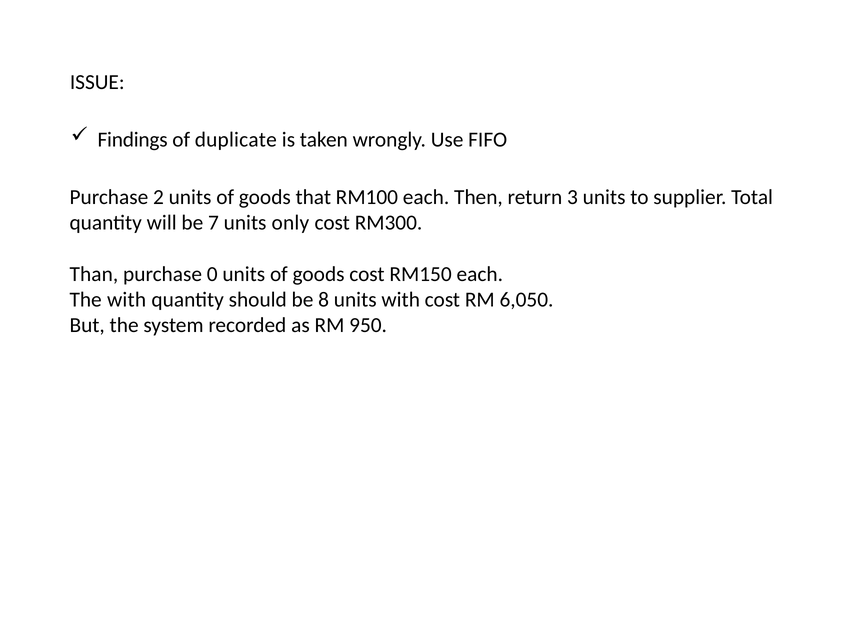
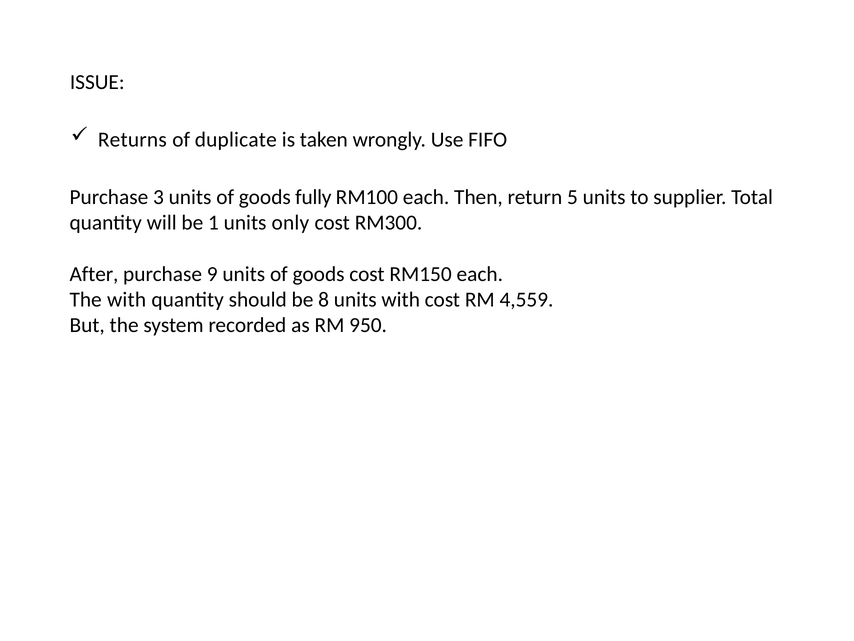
Findings: Findings -> Returns (132, 140)
2: 2 -> 3 (158, 197)
that: that -> fully (313, 197)
3: 3 -> 5 (572, 197)
7: 7 -> 1 (213, 223)
Than: Than -> After (94, 274)
0: 0 -> 9 (212, 274)
6,050: 6,050 -> 4,559 (527, 299)
